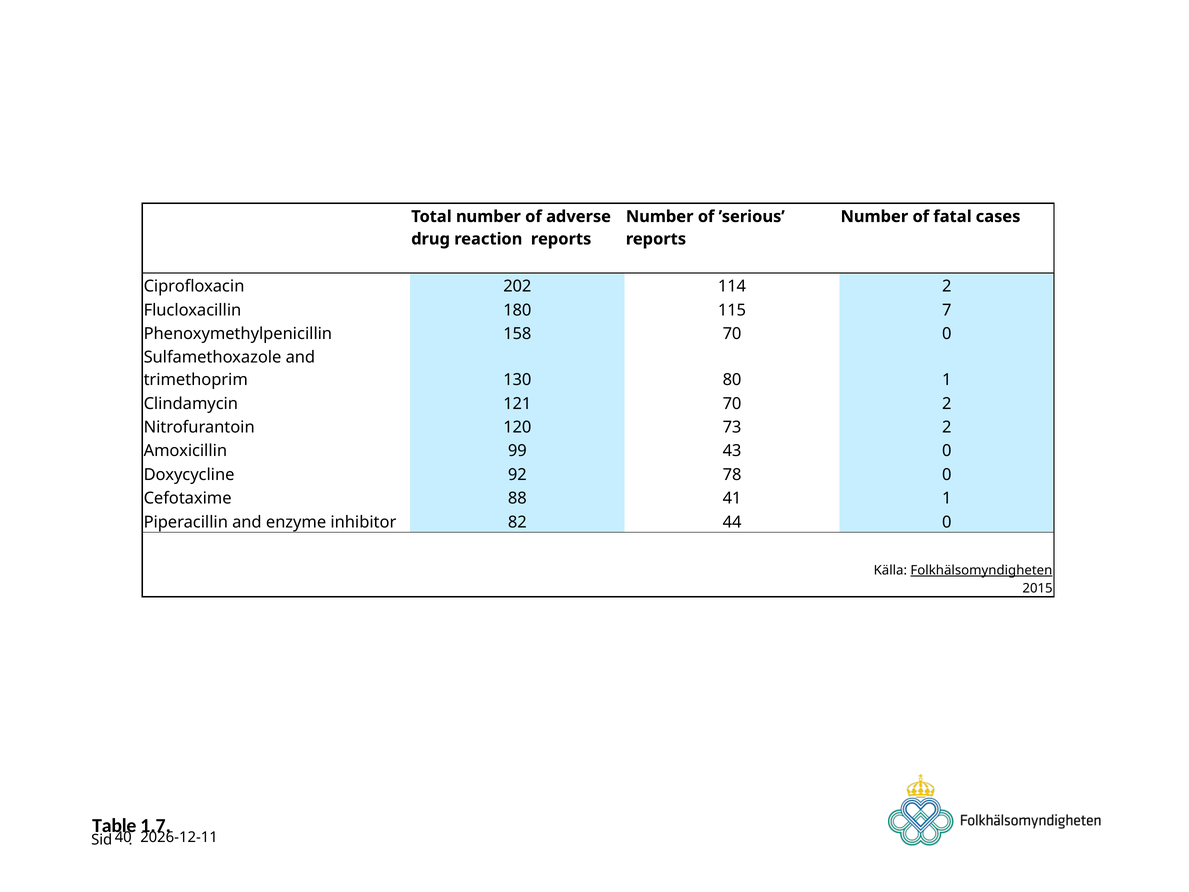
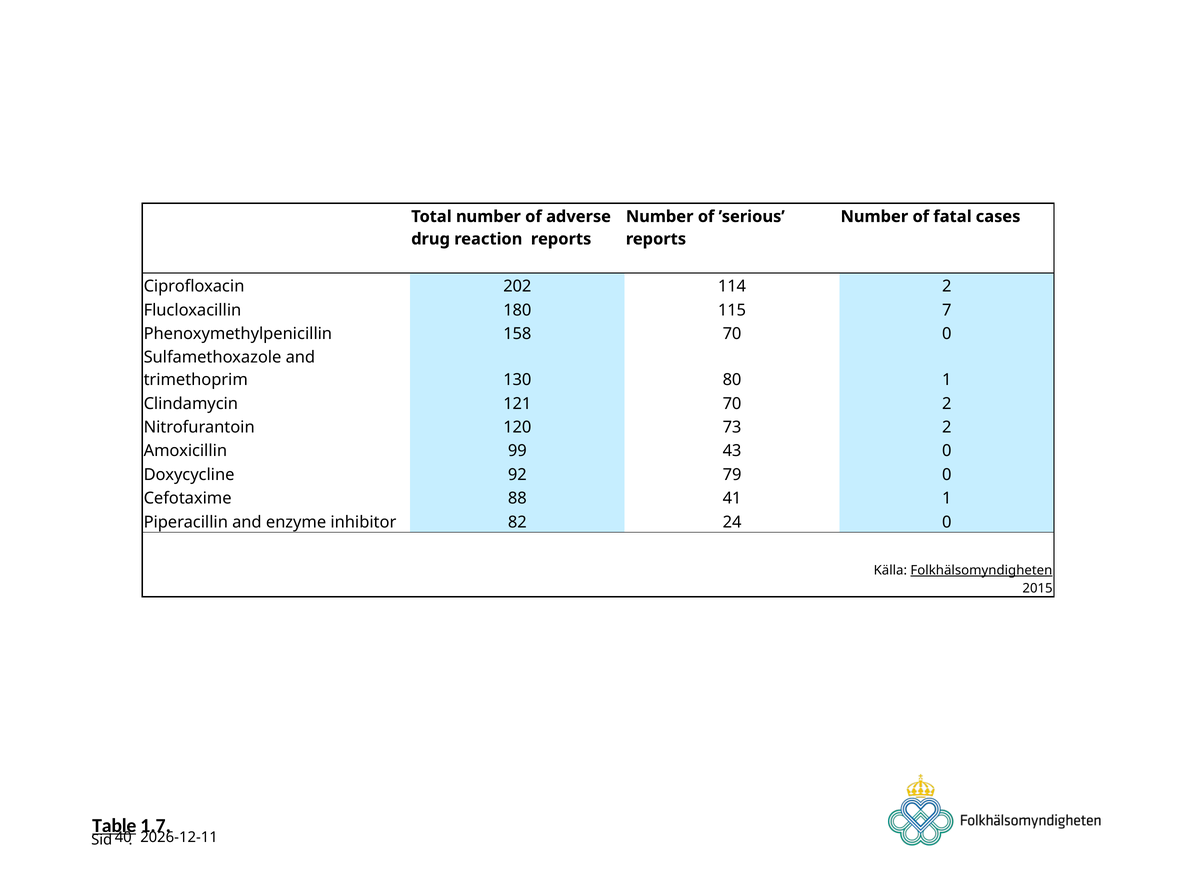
78: 78 -> 79 (732, 475)
44: 44 -> 24 (732, 522)
Table underline: none -> present (114, 825)
